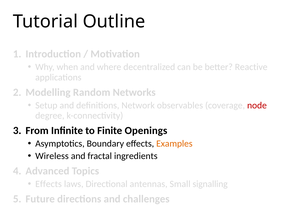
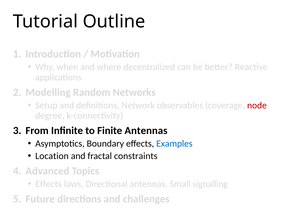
Finite Openings: Openings -> Antennas (146, 130)
Examples colour: orange -> blue (174, 143)
Wireless: Wireless -> Location (52, 156)
ingredients: ingredients -> constraints (136, 156)
